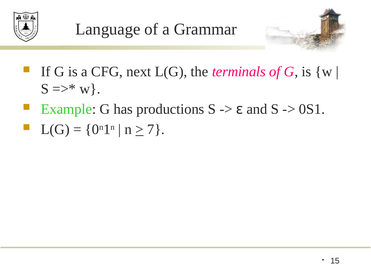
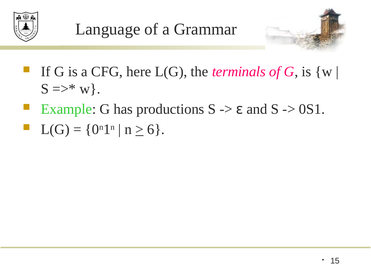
next: next -> here (139, 72)
7: 7 -> 6 (156, 129)
